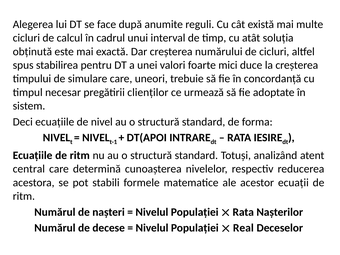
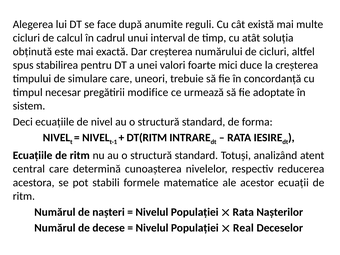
clienţilor: clienţilor -> modifice (148, 92)
DT(APOI: DT(APOI -> DT(RITM (147, 138)
